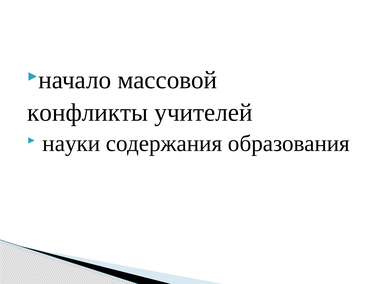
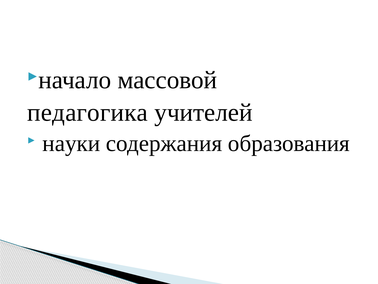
конфликты: конфликты -> педагогика (88, 112)
